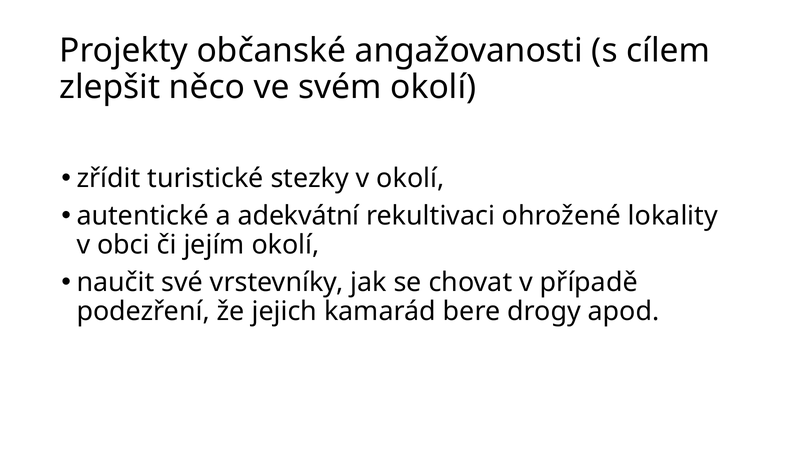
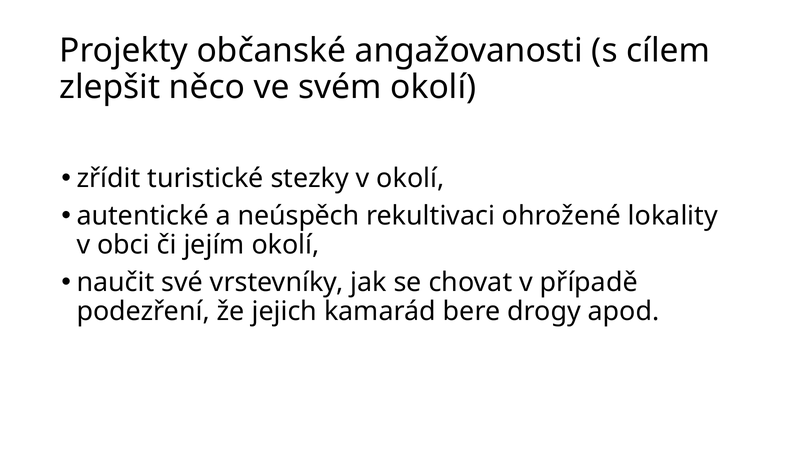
adekvátní: adekvátní -> neúspěch (299, 216)
